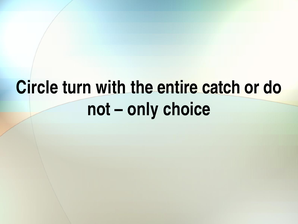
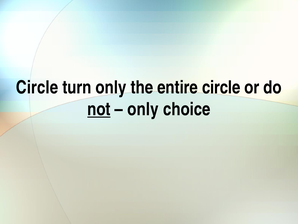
turn with: with -> only (111, 87)
entire catch: catch -> circle (221, 87)
not underline: none -> present (99, 109)
